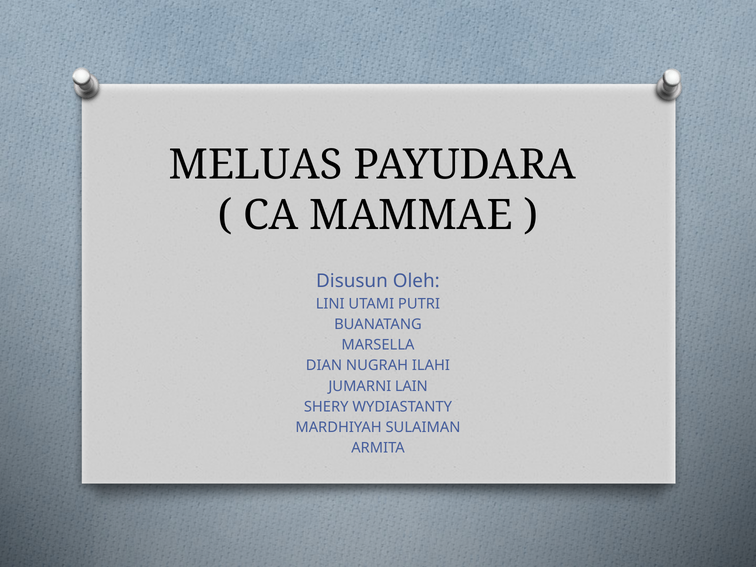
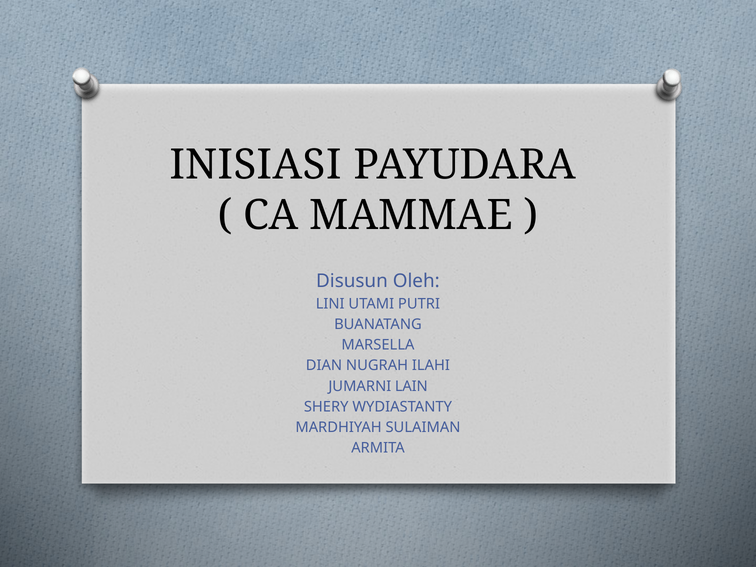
MELUAS: MELUAS -> INISIASI (256, 165)
